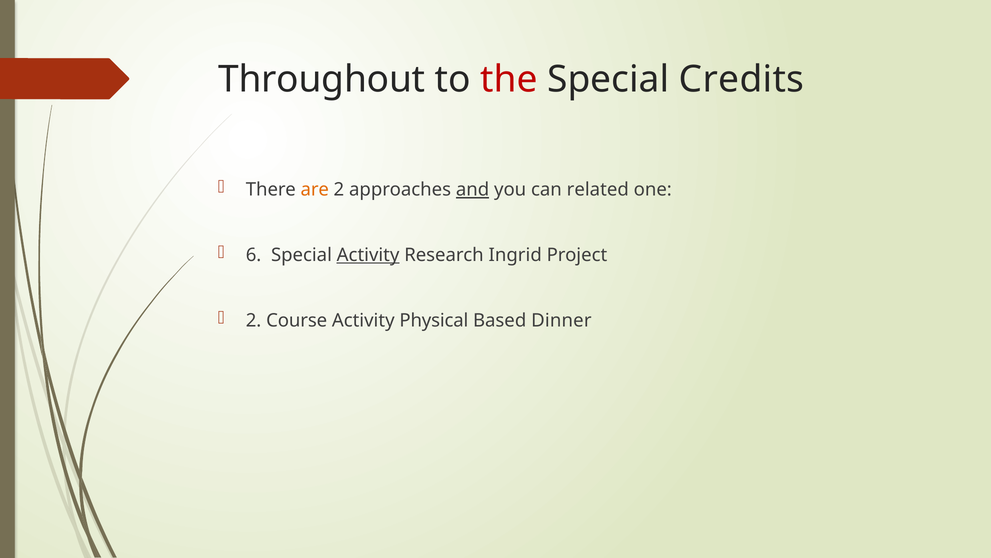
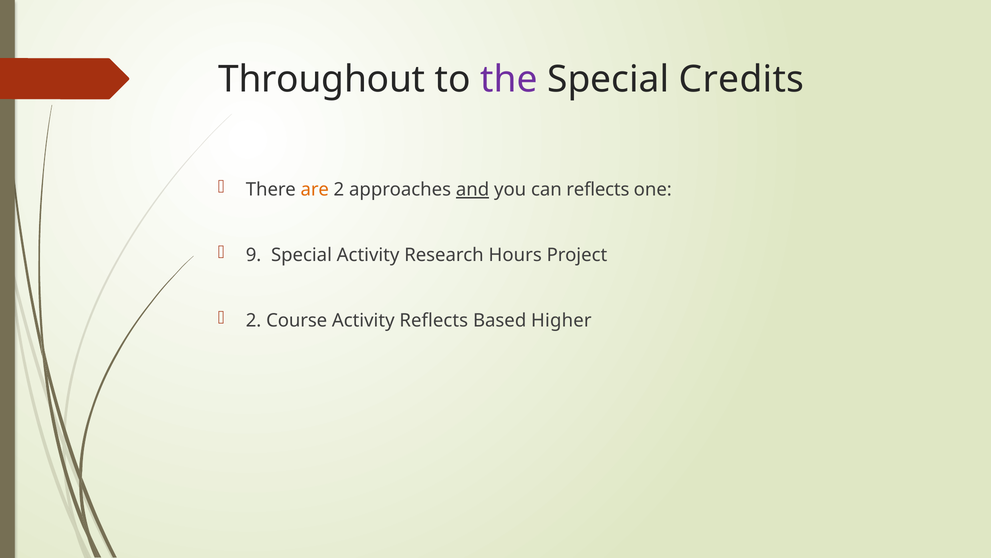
the colour: red -> purple (509, 79)
can related: related -> reflects (598, 190)
6: 6 -> 9 (254, 255)
Activity underline: present -> none (368, 255)
Ingrid: Ingrid -> Hours (515, 255)
Activity Physical: Physical -> Reflects (434, 320)
Dinner: Dinner -> Higher (561, 320)
